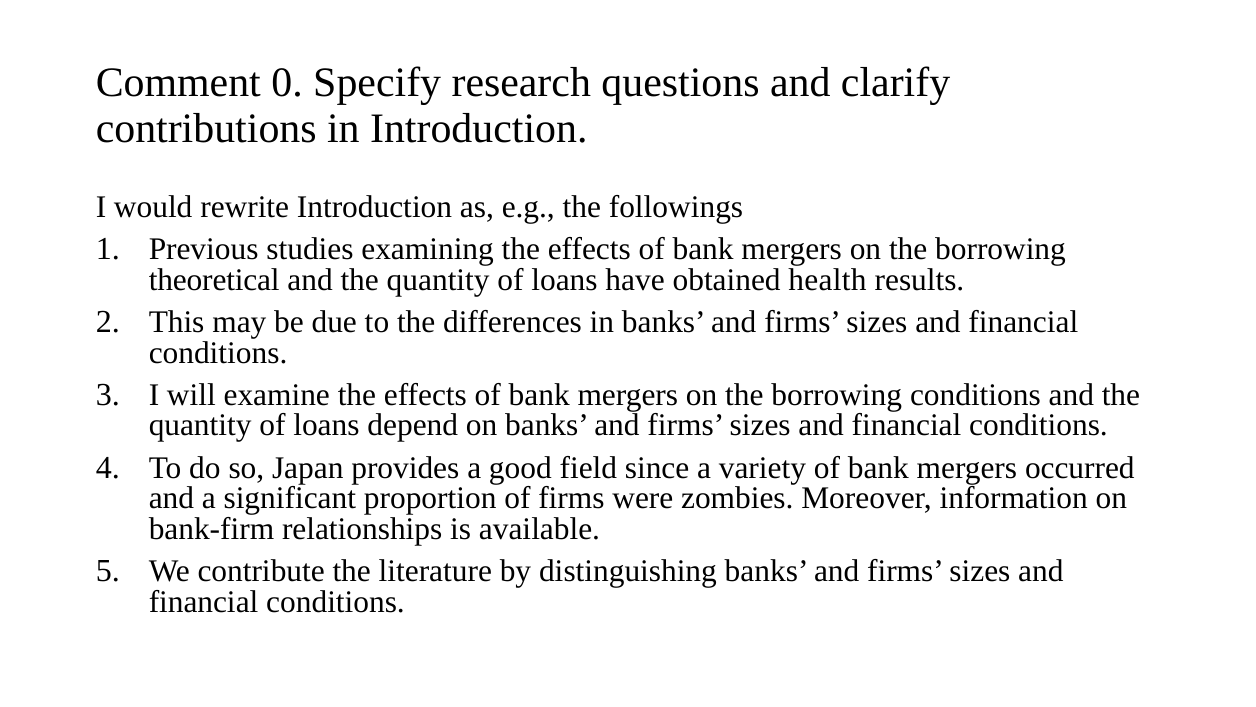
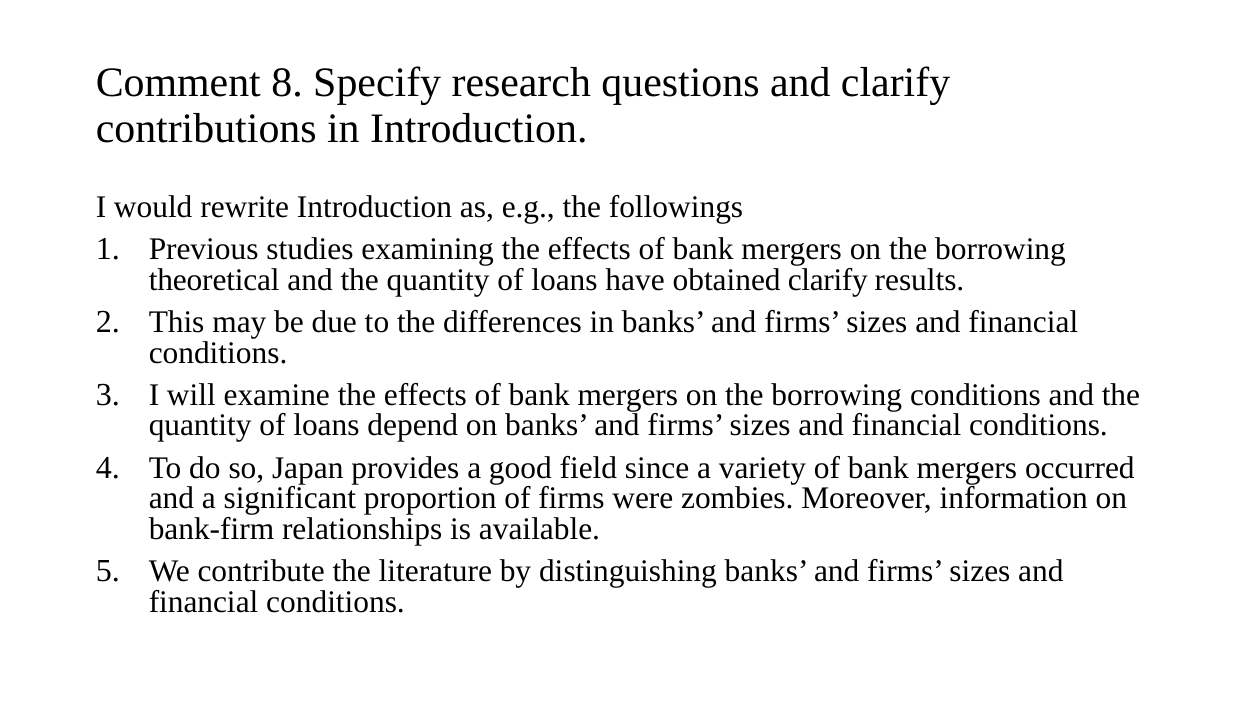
0: 0 -> 8 (287, 83)
obtained health: health -> clarify (828, 280)
